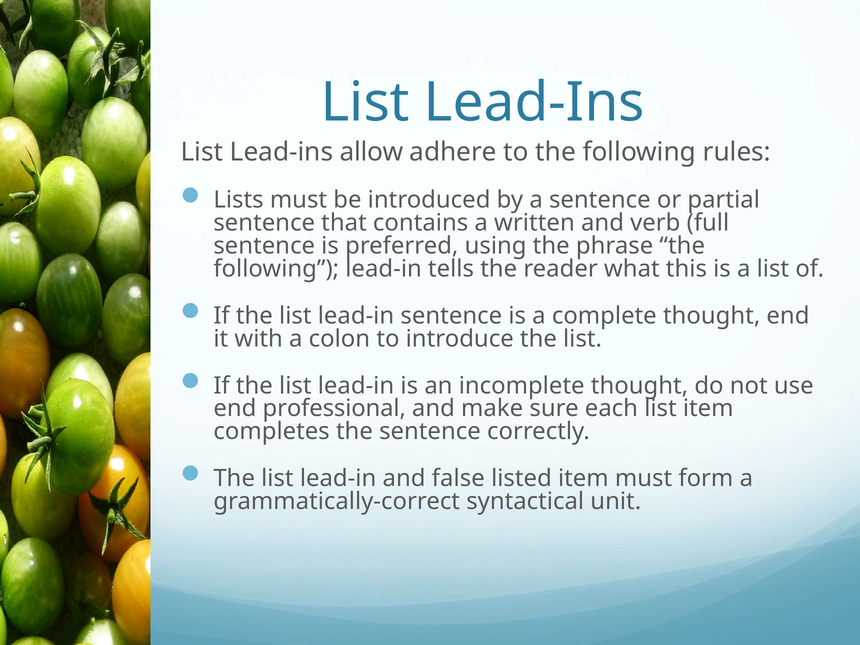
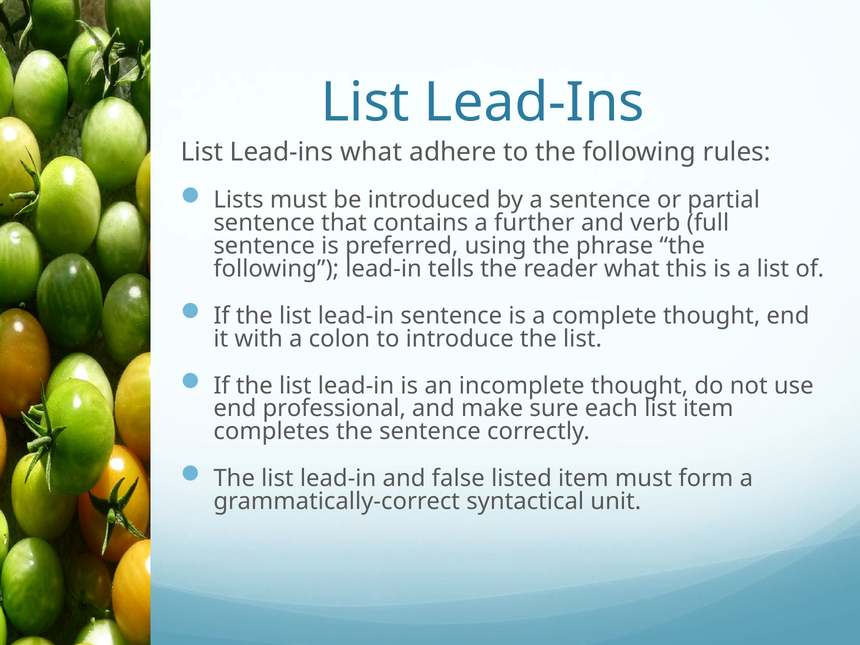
Lead-ins allow: allow -> what (371, 152)
written: written -> further (534, 223)
